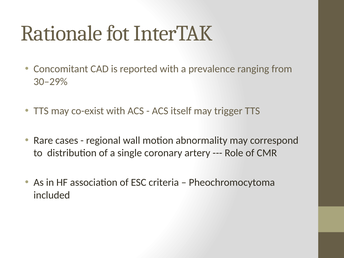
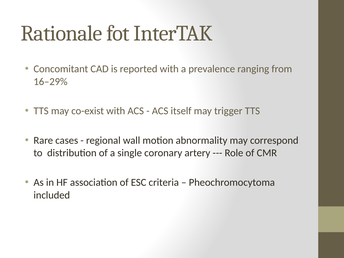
30–29%: 30–29% -> 16–29% (51, 82)
